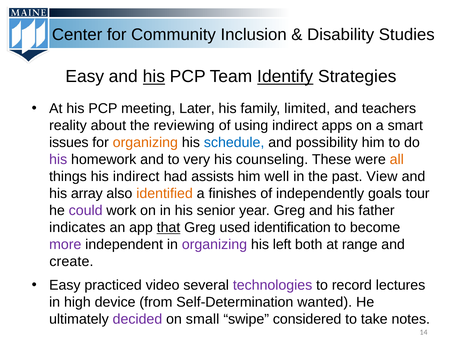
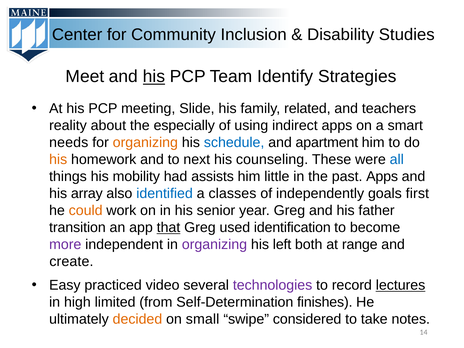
Easy: Easy -> Meet (85, 77)
Identify underline: present -> none (285, 77)
Later: Later -> Slide (197, 108)
limited: limited -> related (307, 108)
reviewing: reviewing -> especially (184, 125)
issues: issues -> needs (69, 143)
possibility: possibility -> apartment (327, 143)
his colour: purple -> orange (58, 160)
very: very -> next (197, 160)
all colour: orange -> blue (397, 160)
his indirect: indirect -> mobility (136, 177)
well: well -> little (277, 177)
past View: View -> Apps (382, 177)
identified colour: orange -> blue (165, 194)
finishes: finishes -> classes (232, 194)
tour: tour -> first (417, 194)
could colour: purple -> orange (86, 211)
indicates: indicates -> transition (77, 228)
lectures underline: none -> present (401, 285)
device: device -> limited (115, 302)
wanted: wanted -> finishes (325, 302)
decided colour: purple -> orange (137, 319)
